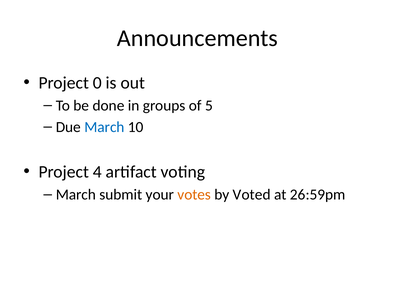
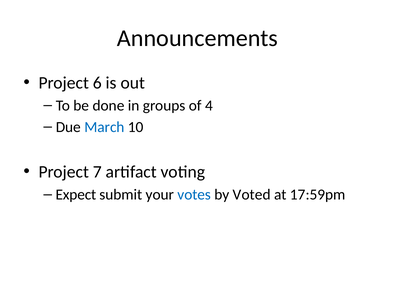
0: 0 -> 6 (97, 83)
5: 5 -> 4 (209, 106)
4: 4 -> 7 (97, 172)
March: March -> Expect (76, 195)
votes colour: orange -> blue (194, 195)
26:59pm: 26:59pm -> 17:59pm (318, 195)
